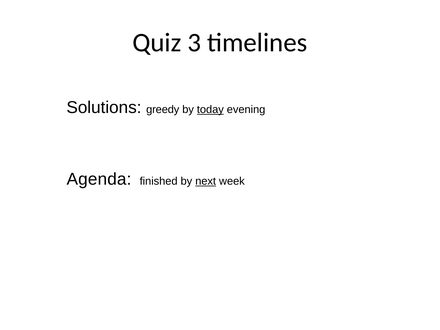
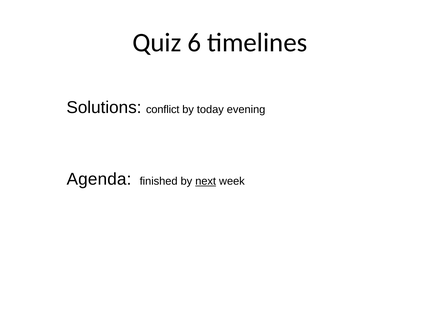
3: 3 -> 6 (194, 43)
greedy: greedy -> conflict (163, 110)
today underline: present -> none (210, 110)
